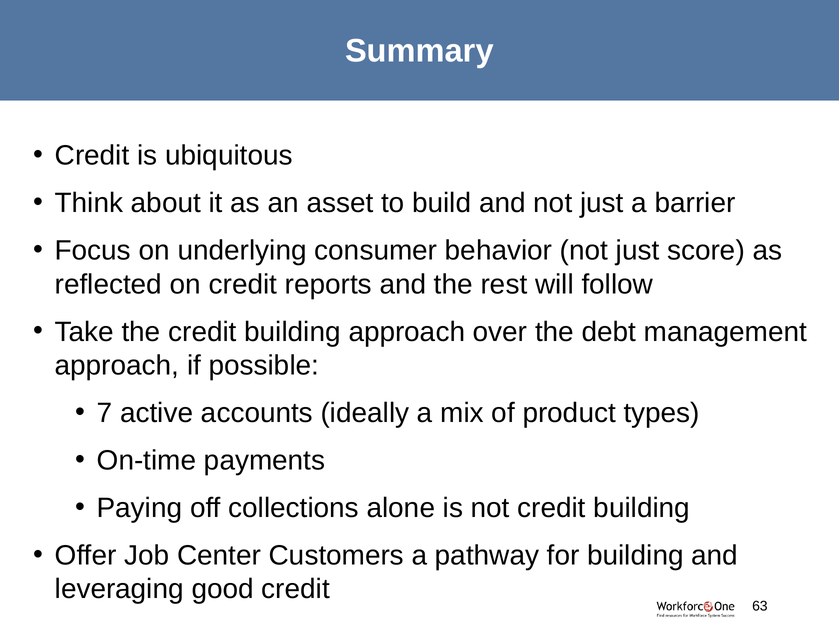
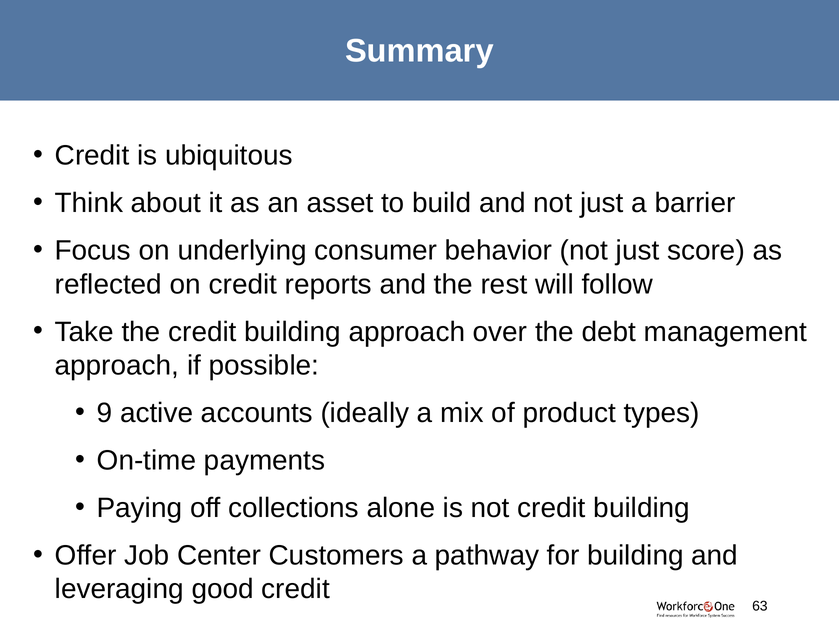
7: 7 -> 9 (105, 413)
